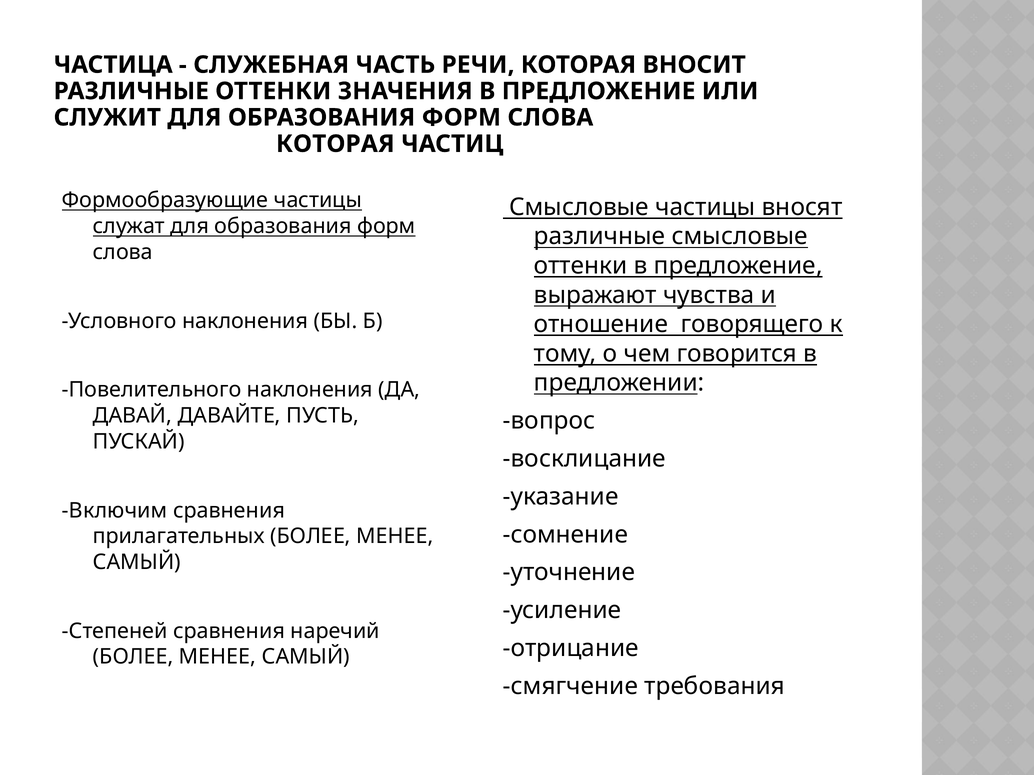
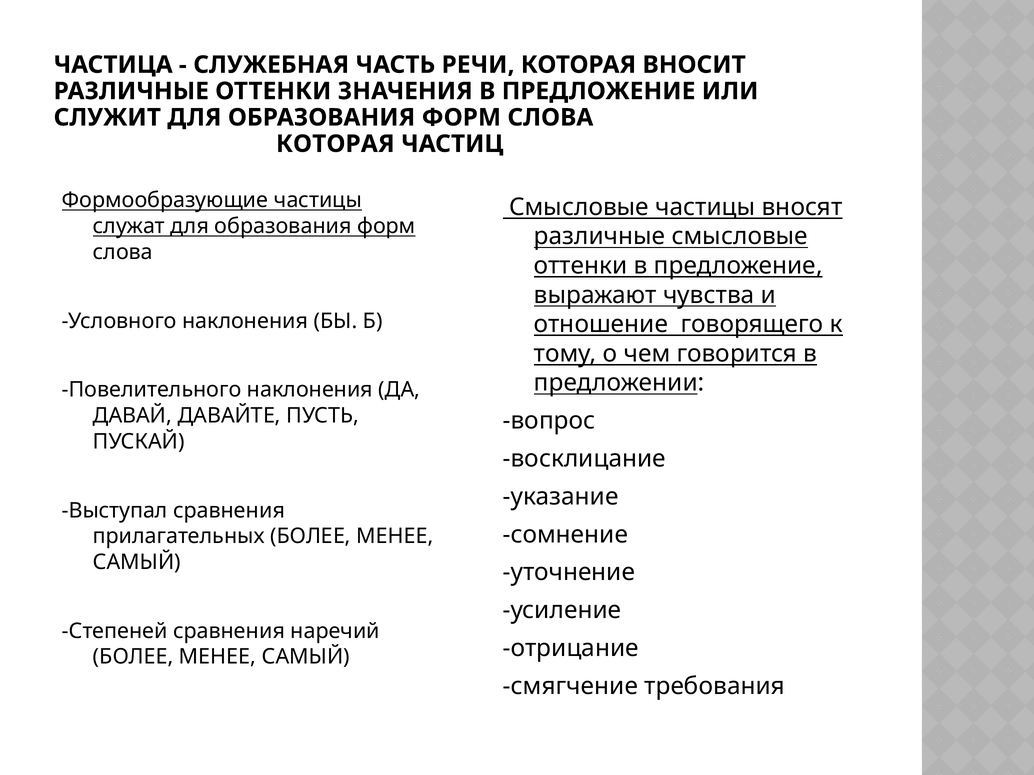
Включим: Включим -> Выступал (115, 511)
